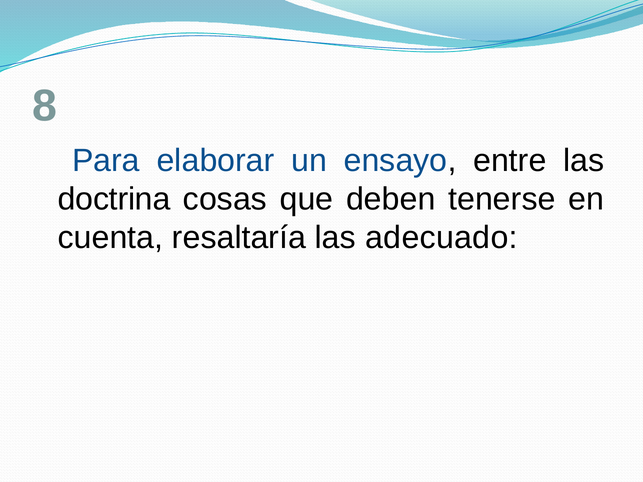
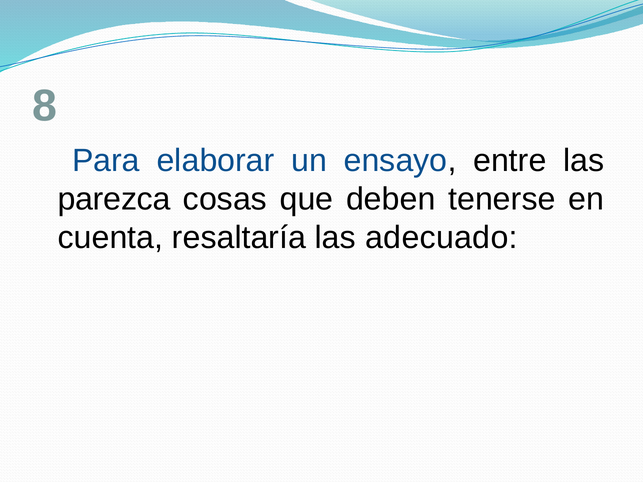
doctrina: doctrina -> parezca (114, 199)
